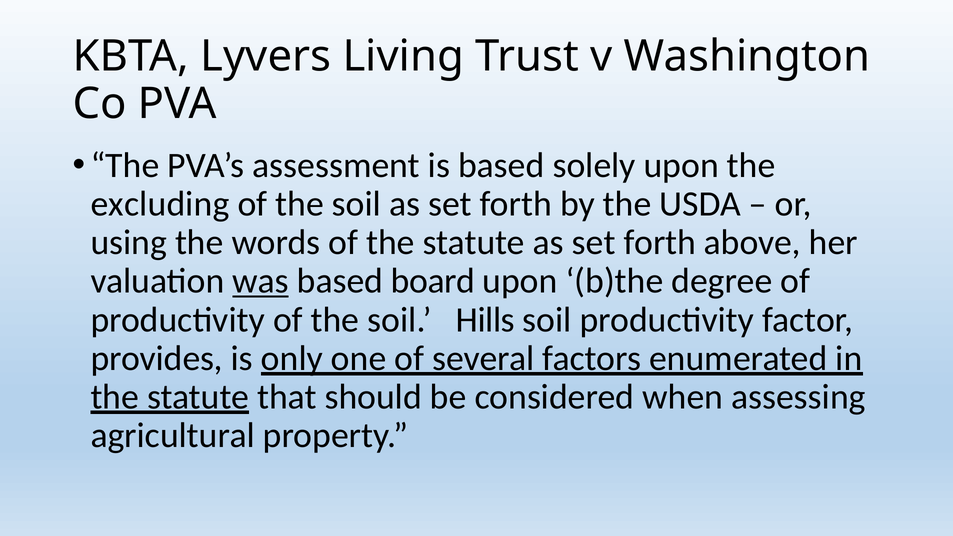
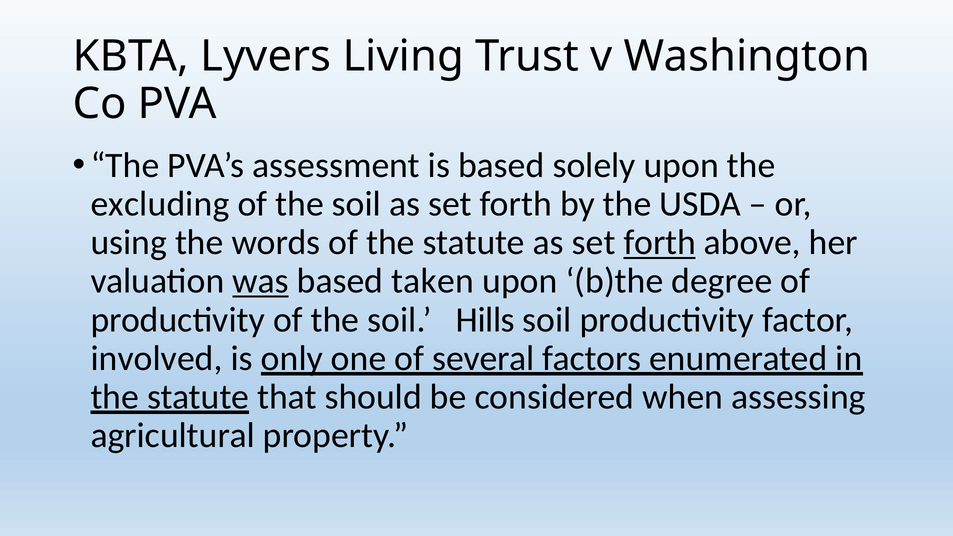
forth underline: none -> present (660, 243)
board: board -> taken (433, 281)
provides: provides -> involved (157, 358)
